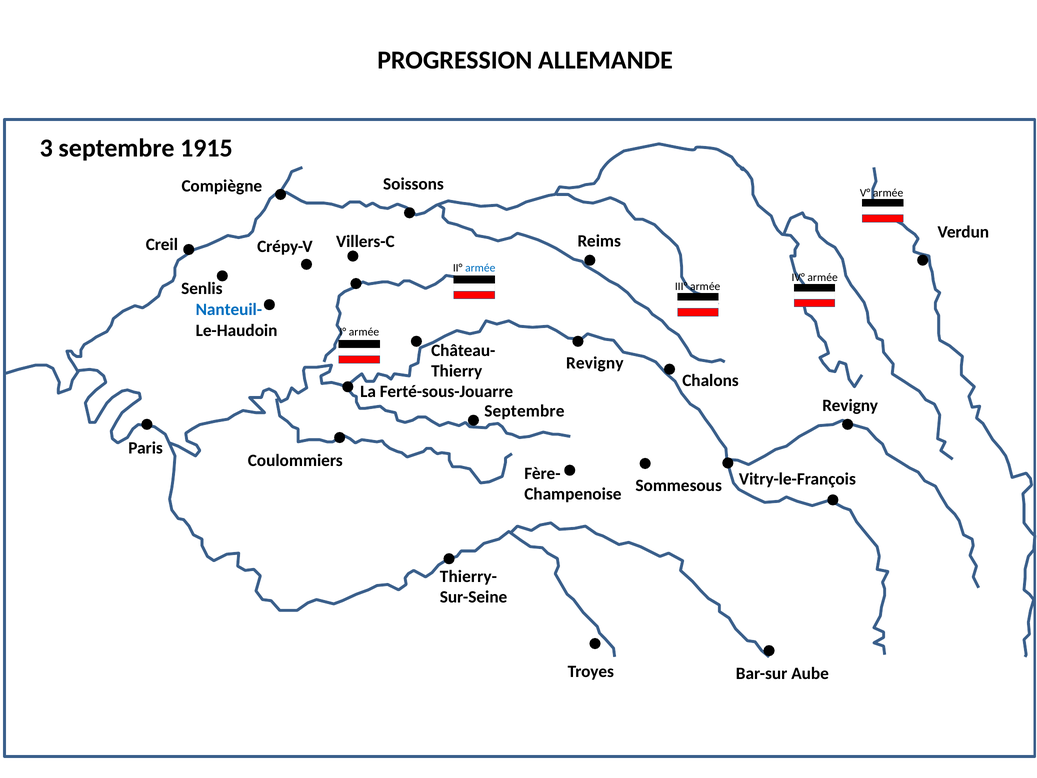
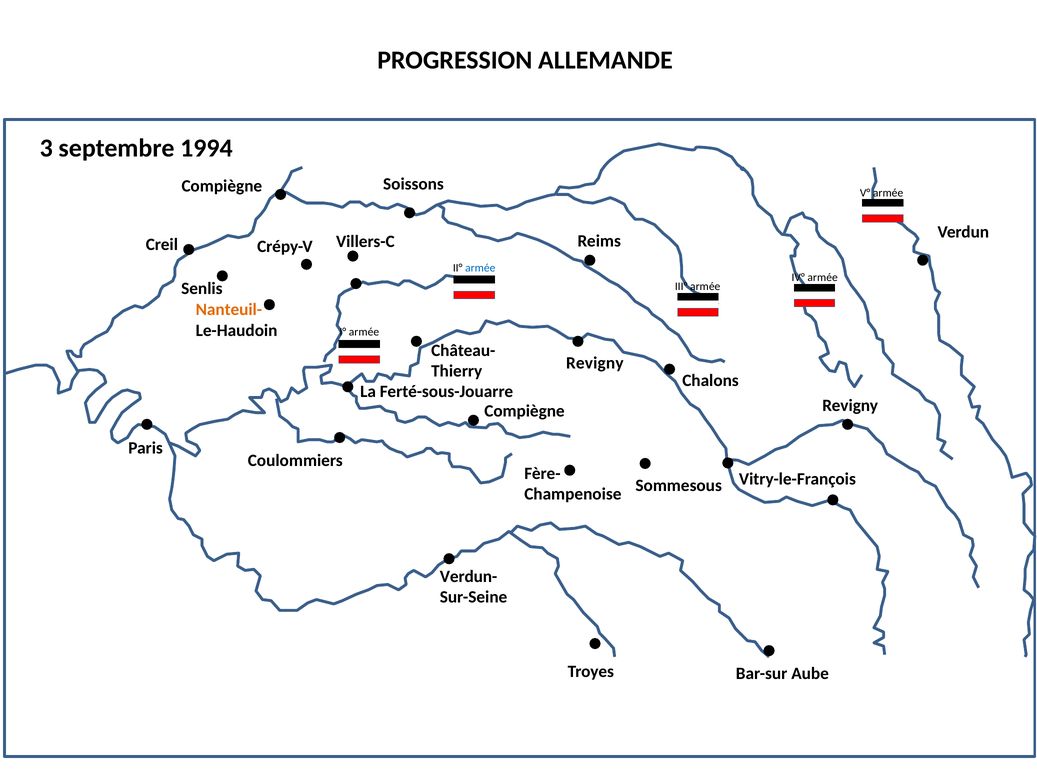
1915: 1915 -> 1994 (206, 148)
Nanteuil- colour: blue -> orange (229, 310)
Septembre: Septembre -> Compiègne (524, 411)
Thierry-: Thierry- -> Verdun- (469, 576)
